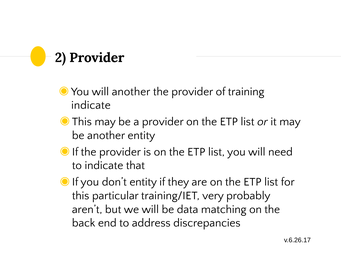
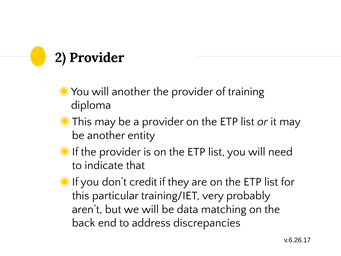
indicate: indicate -> diploma (91, 105)
don’t entity: entity -> credit (143, 182)
